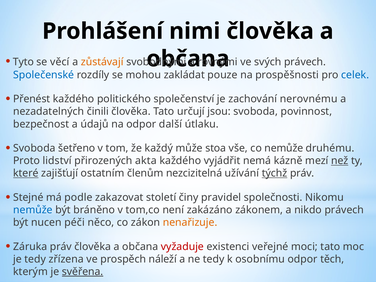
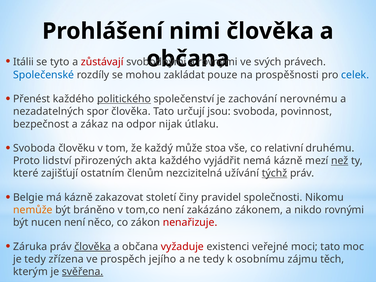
Tyto: Tyto -> Itálii (23, 62)
věcí: věcí -> tyto (60, 62)
zůstávají colour: orange -> red (102, 62)
politického underline: none -> present (124, 99)
činili: činili -> spor (98, 112)
údajů: údajů -> zákaz (94, 124)
další: další -> nijak (171, 124)
šetřeno: šetřeno -> člověku (77, 148)
co nemůže: nemůže -> relativní (284, 148)
které underline: present -> none (26, 173)
Stejné: Stejné -> Belgie (28, 197)
má podle: podle -> kázně (79, 197)
nemůže colour: blue -> orange (33, 210)
nikdo právech: právech -> rovnými (344, 210)
nucen péči: péči -> není (75, 222)
nenařizuje colour: orange -> red (190, 222)
člověka underline: none -> present (93, 247)
náleží: náleží -> jejího (163, 259)
osobnímu odpor: odpor -> zájmu (303, 259)
